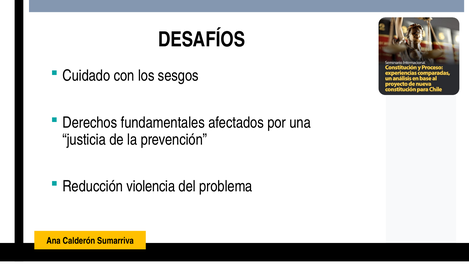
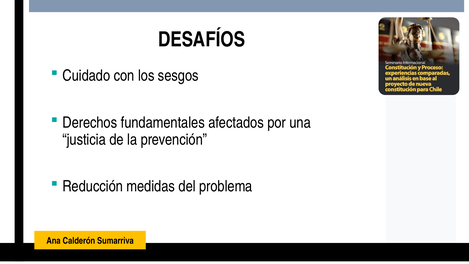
violencia: violencia -> medidas (151, 186)
